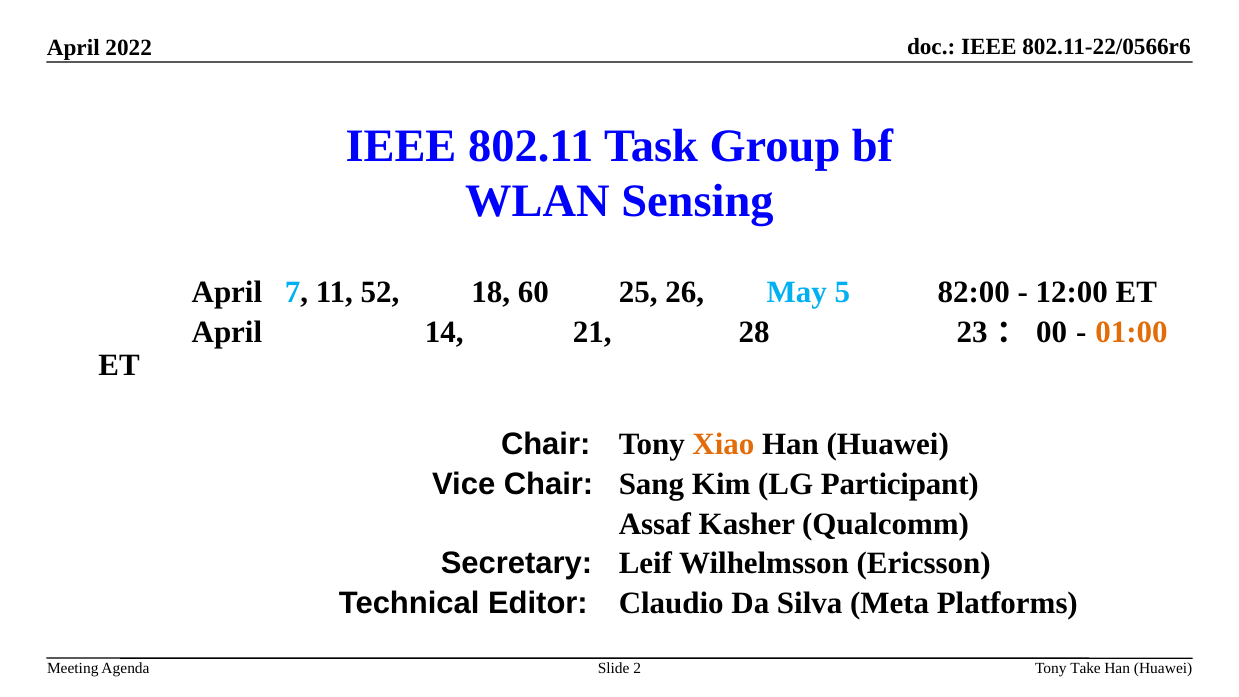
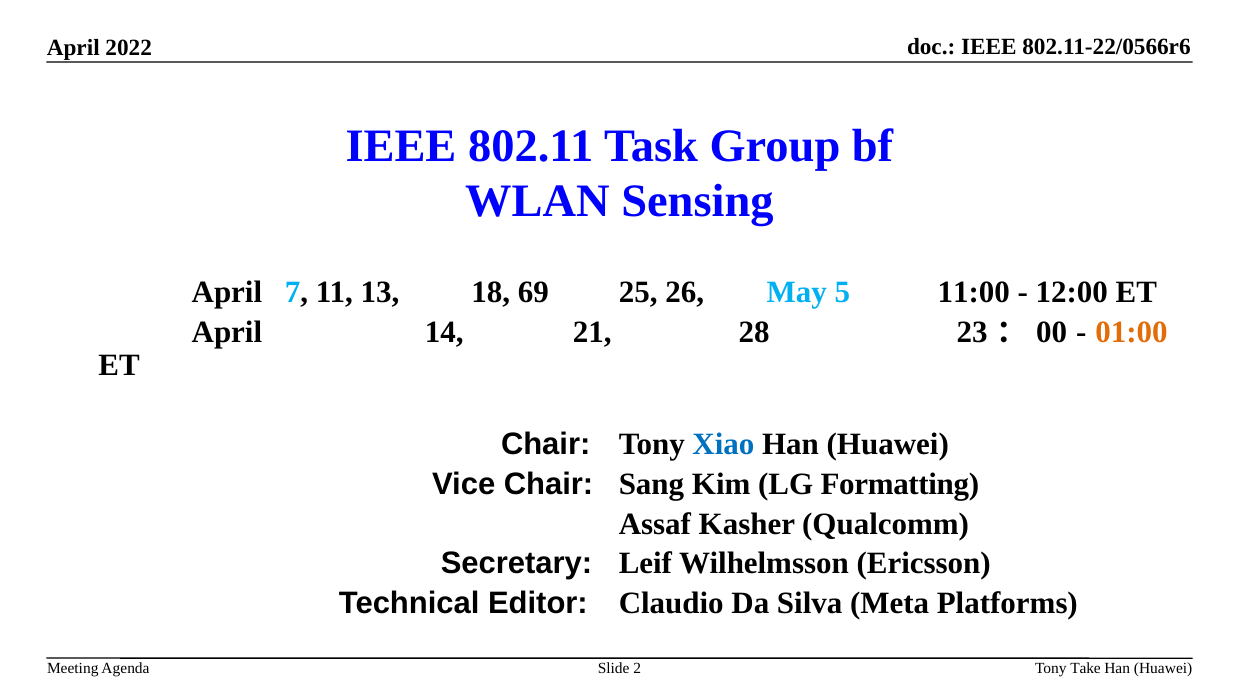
52: 52 -> 13 (380, 292)
60: 60 -> 69 (533, 292)
82:00: 82:00 -> 11:00 (974, 292)
Xiao colour: orange -> blue (723, 445)
Participant: Participant -> Formatting (900, 484)
